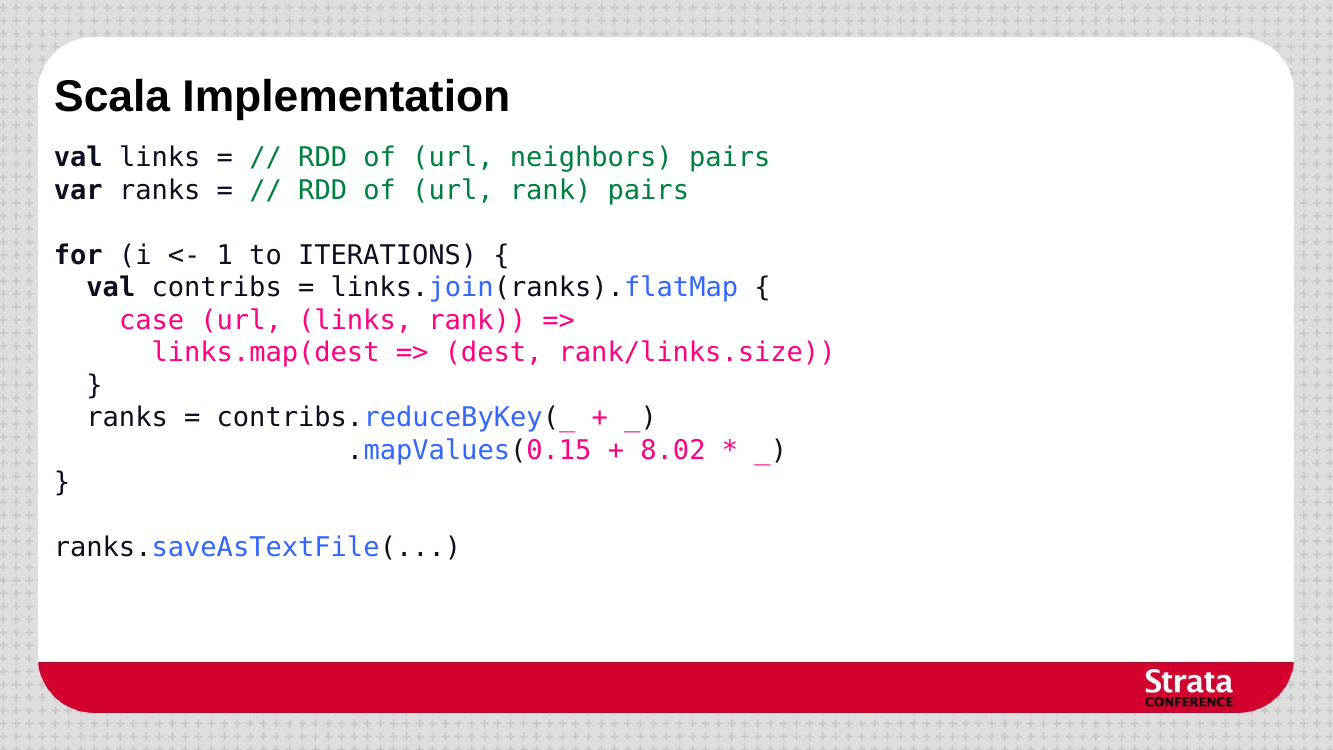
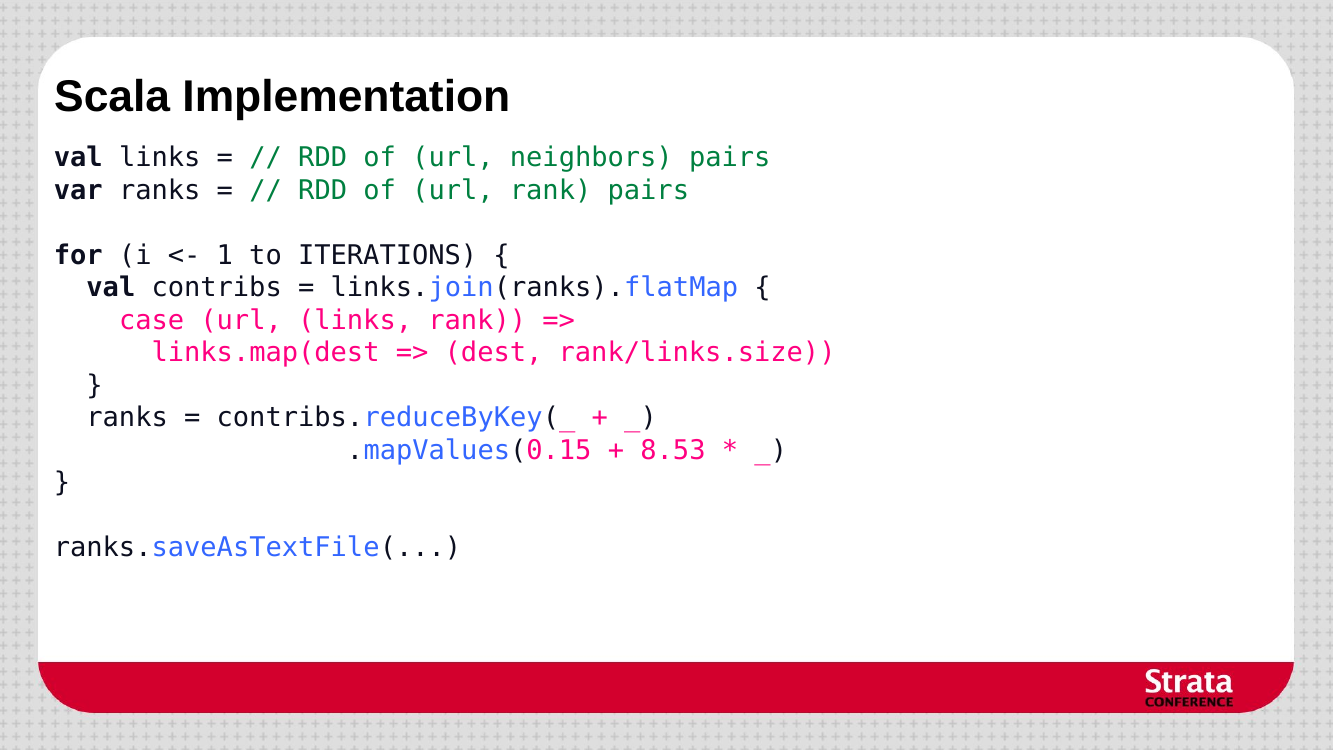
8.02: 8.02 -> 8.53 (673, 450)
